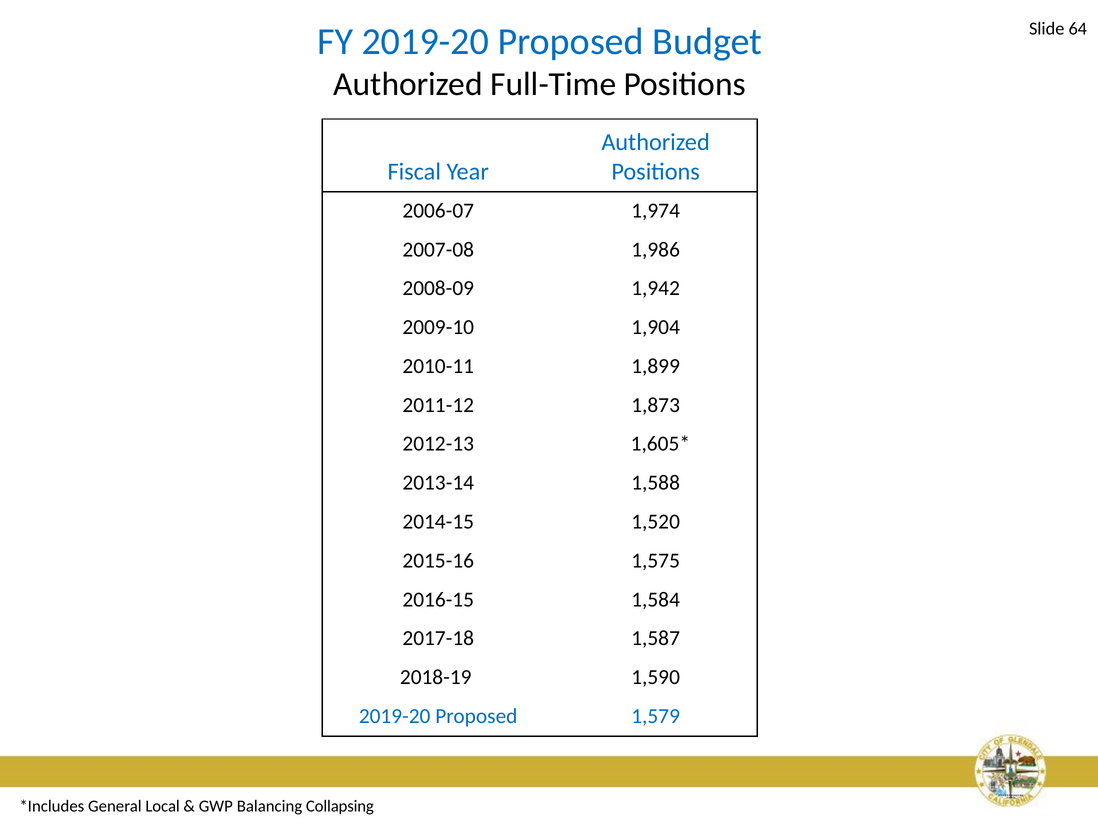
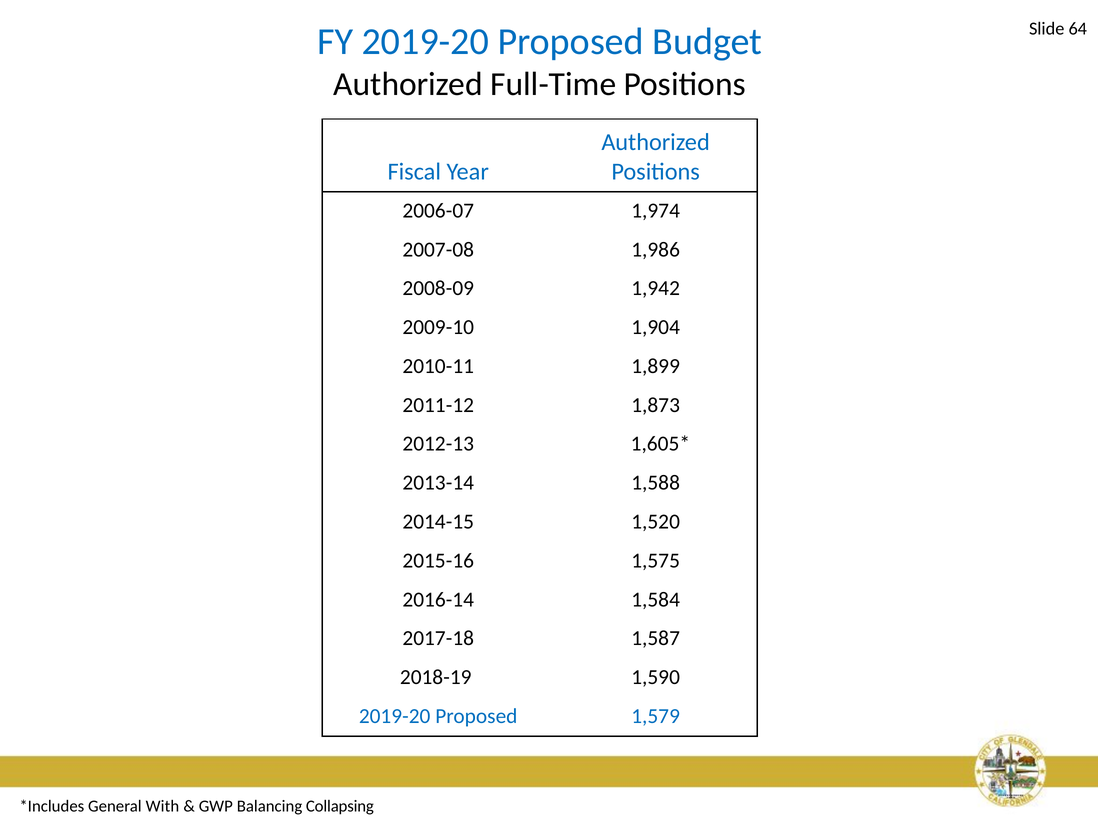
2016-15: 2016-15 -> 2016-14 (438, 599)
Local: Local -> With (162, 806)
